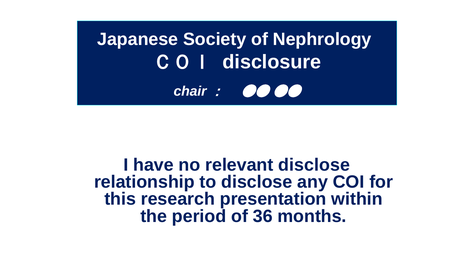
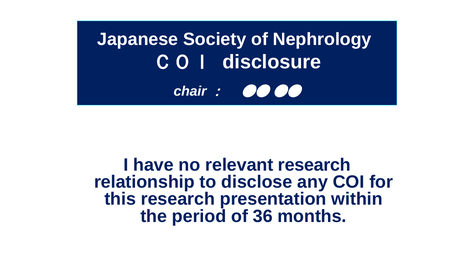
relevant disclose: disclose -> research (314, 165)
